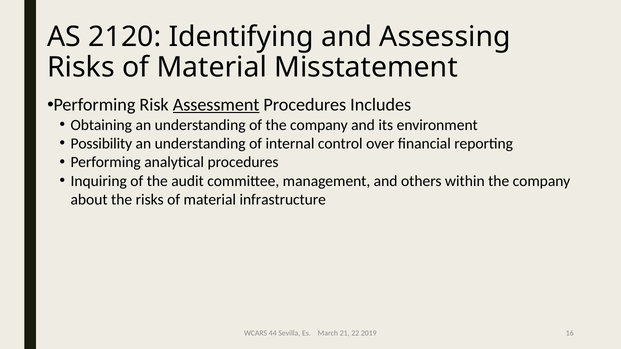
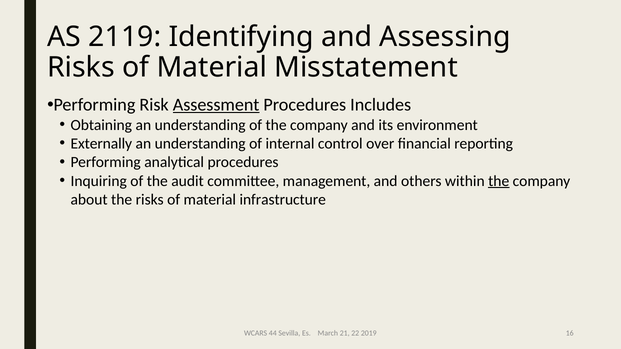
2120: 2120 -> 2119 (125, 37)
Possibility: Possibility -> Externally (101, 144)
the underline: none -> present (499, 181)
